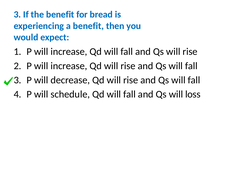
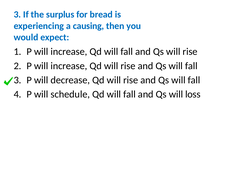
the benefit: benefit -> surplus (60, 15)
a benefit: benefit -> causing (88, 26)
